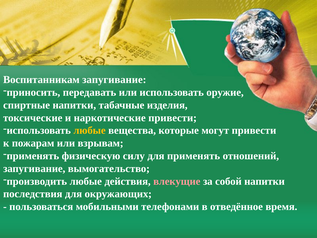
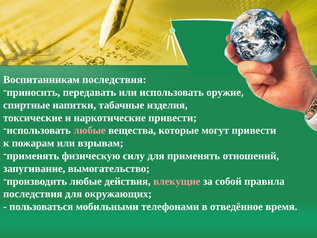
Воспитанникам запугивание: запугивание -> последствия (114, 80)
любые colour: yellow -> pink (90, 130)
собой напитки: напитки -> правила (264, 181)
